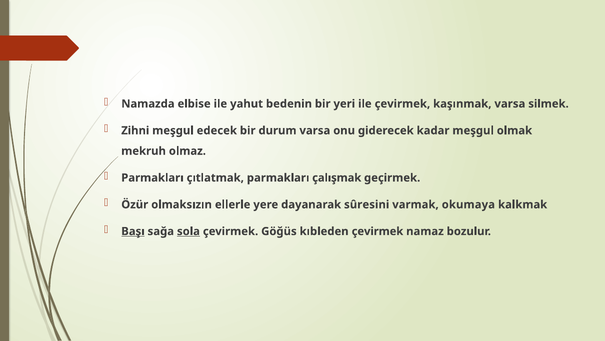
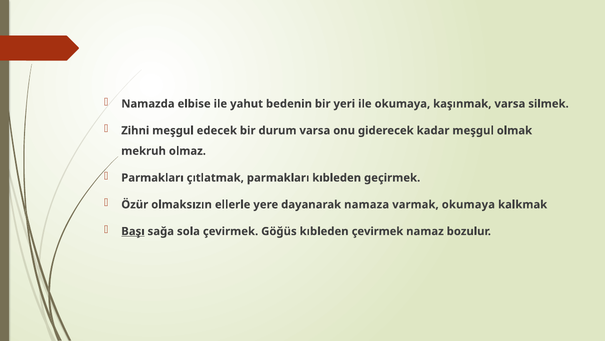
ile çevirmek: çevirmek -> okumaya (402, 104)
parmakları çalışmak: çalışmak -> kıbleden (337, 177)
sûresini: sûresini -> namaza (367, 204)
sola underline: present -> none (188, 231)
